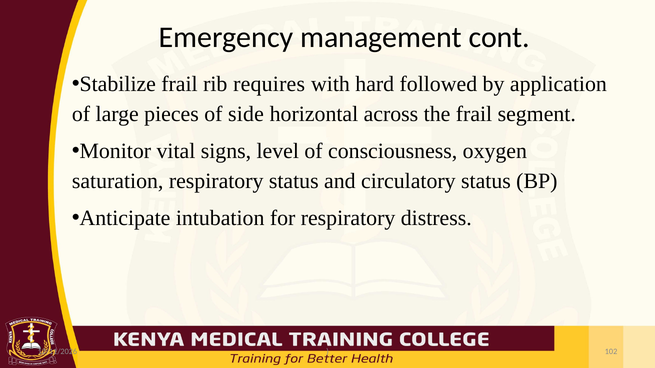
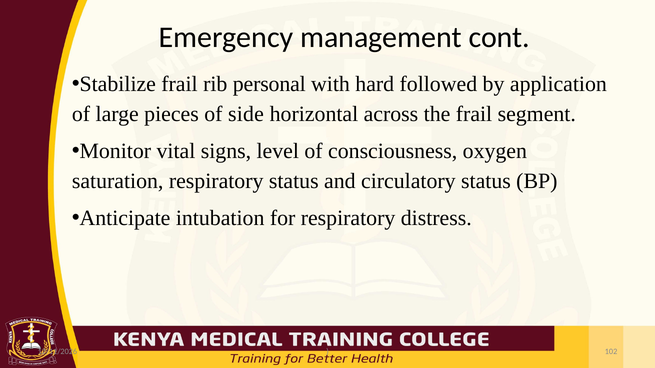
requires: requires -> personal (269, 84)
